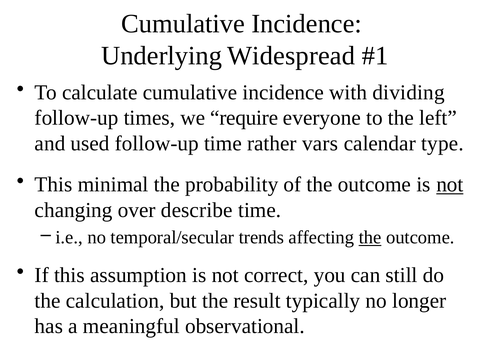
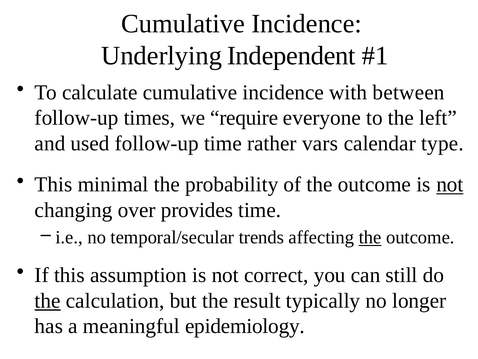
Widespread: Widespread -> Independent (291, 56)
dividing: dividing -> between (409, 92)
describe: describe -> provides (197, 210)
the underline: none -> present (48, 300)
observational: observational -> epidemiology (245, 326)
